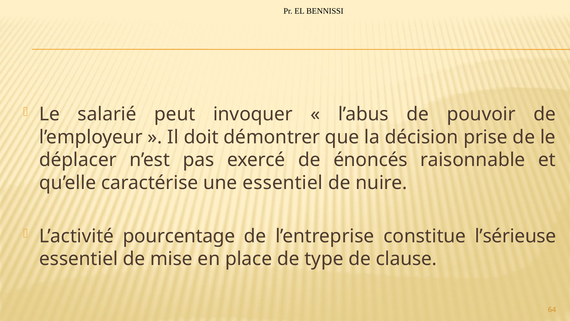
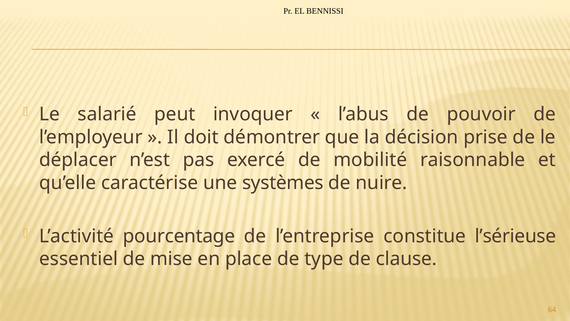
énoncés: énoncés -> mobilité (370, 160)
une essentiel: essentiel -> systèmes (283, 183)
